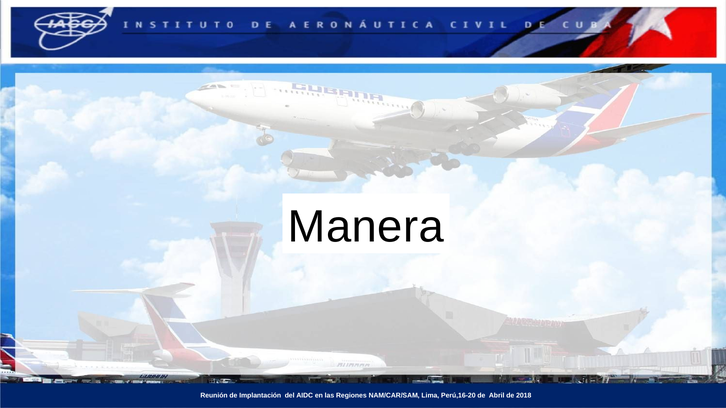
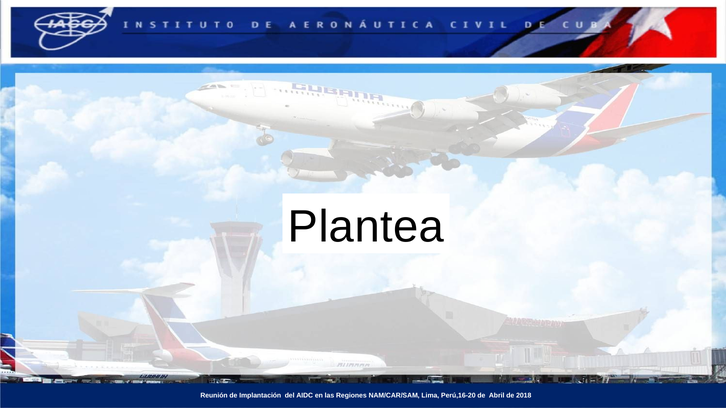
Manera: Manera -> Plantea (366, 227)
